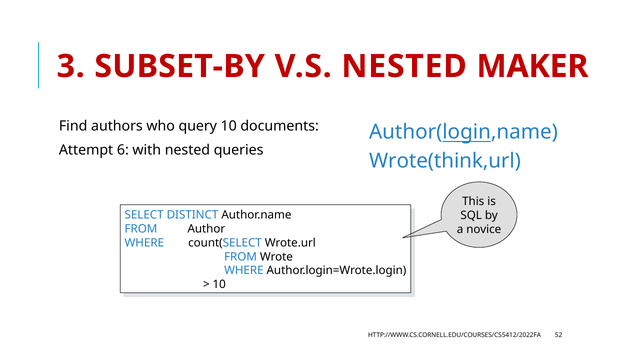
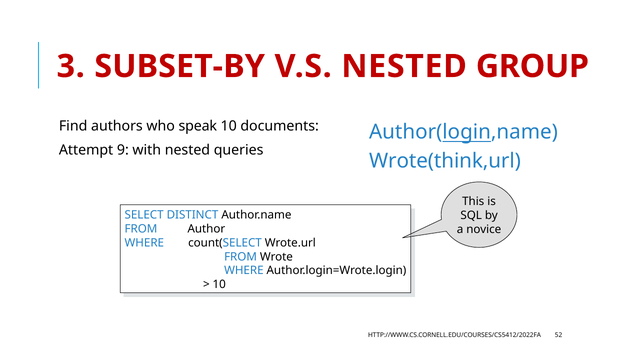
MAKER: MAKER -> GROUP (532, 66)
query: query -> speak (198, 126)
6: 6 -> 9 (123, 150)
